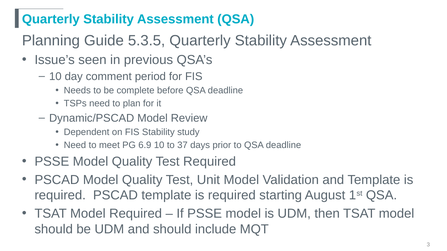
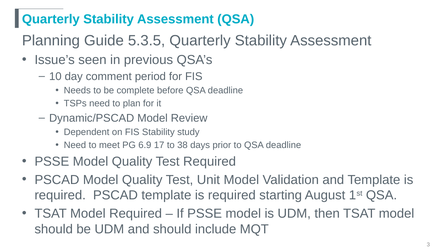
6.9 10: 10 -> 17 (159, 145)
37: 37 -> 38 (182, 145)
